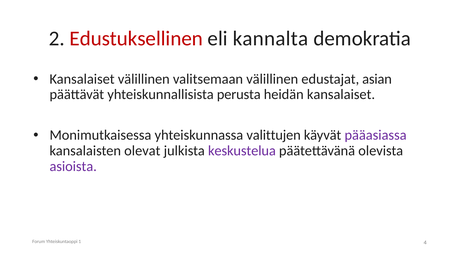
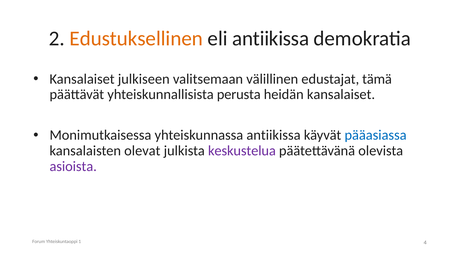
Edustuksellinen colour: red -> orange (136, 39)
eli kannalta: kannalta -> antiikissa (271, 39)
Kansalaiset välillinen: välillinen -> julkiseen (144, 79)
asian: asian -> tämä (377, 79)
yhteiskunnassa valittujen: valittujen -> antiikissa (274, 135)
pääasiassa colour: purple -> blue (376, 135)
